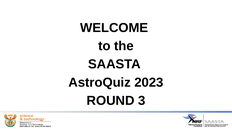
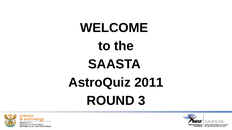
2023: 2023 -> 2011 (149, 83)
